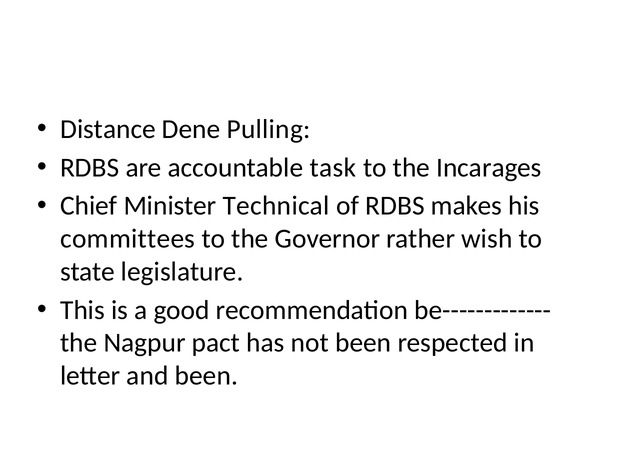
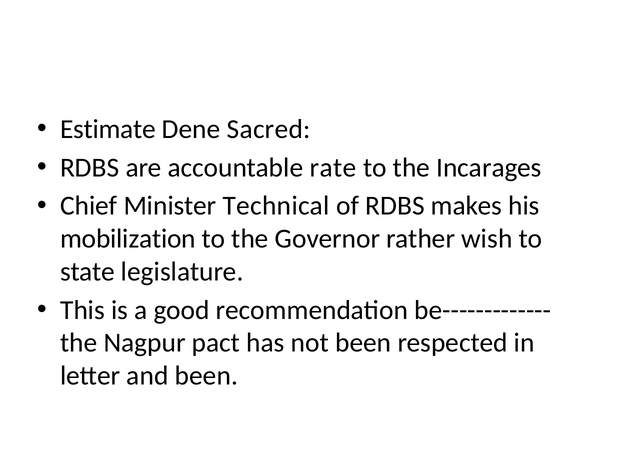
Distance: Distance -> Estimate (108, 129)
Pulling: Pulling -> Sacred (269, 129)
task: task -> rate (333, 168)
committees: committees -> mobilization (128, 239)
